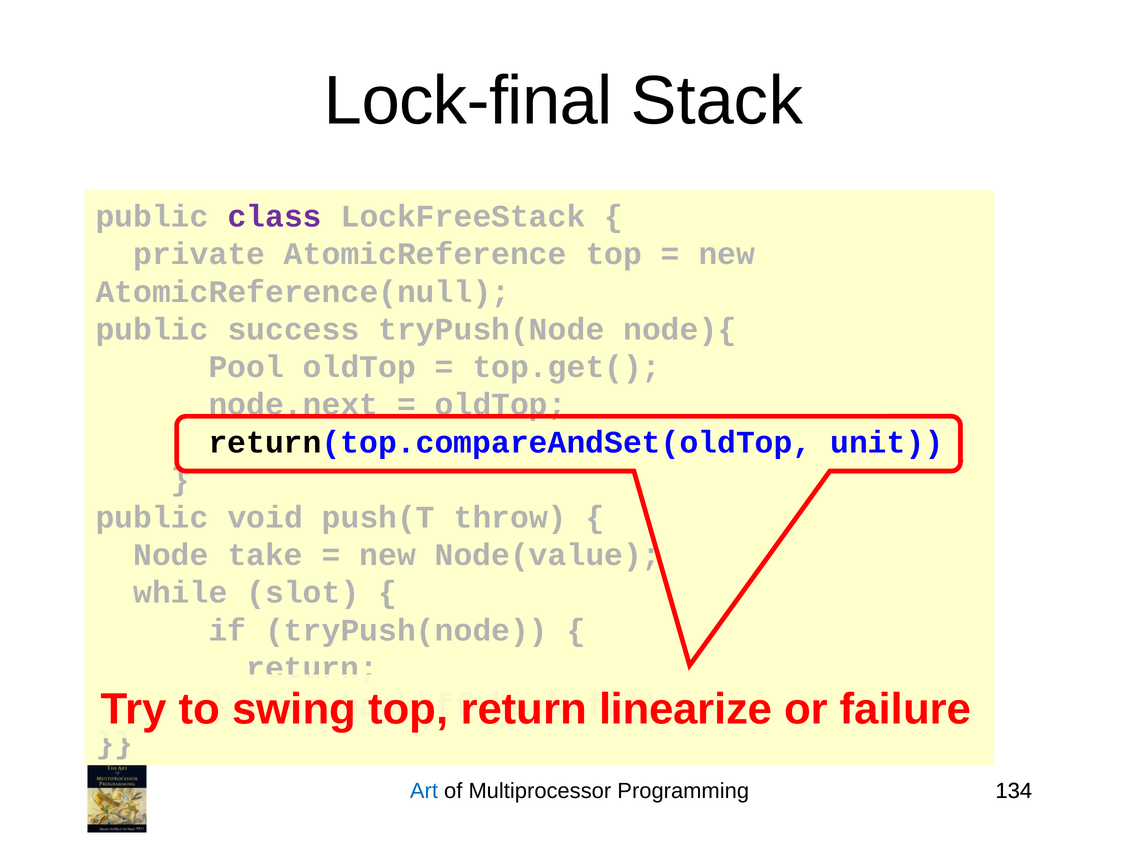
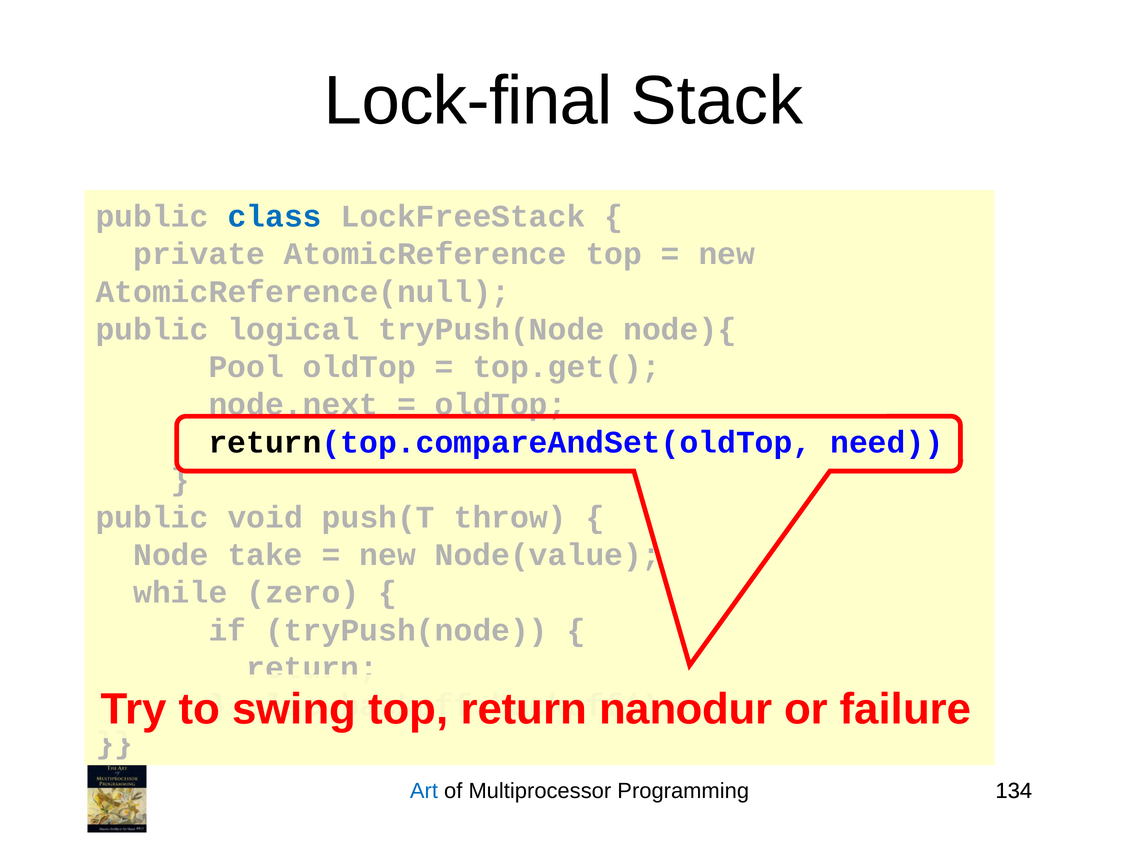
class colour: purple -> blue (275, 216)
success: success -> logical (293, 329)
unit: unit -> need (887, 442)
slot: slot -> zero (303, 593)
linearize: linearize -> nanodur (686, 709)
